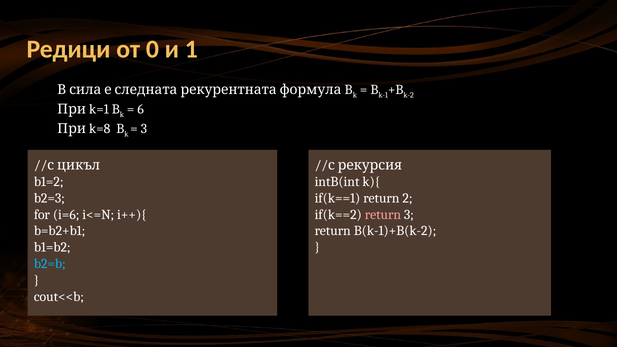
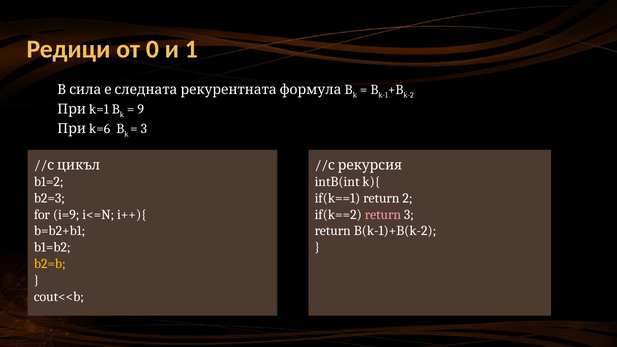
6: 6 -> 9 (141, 109)
k=8: k=8 -> k=6 (100, 129)
i=6: i=6 -> i=9 (66, 215)
b2=b colour: light blue -> yellow (50, 264)
